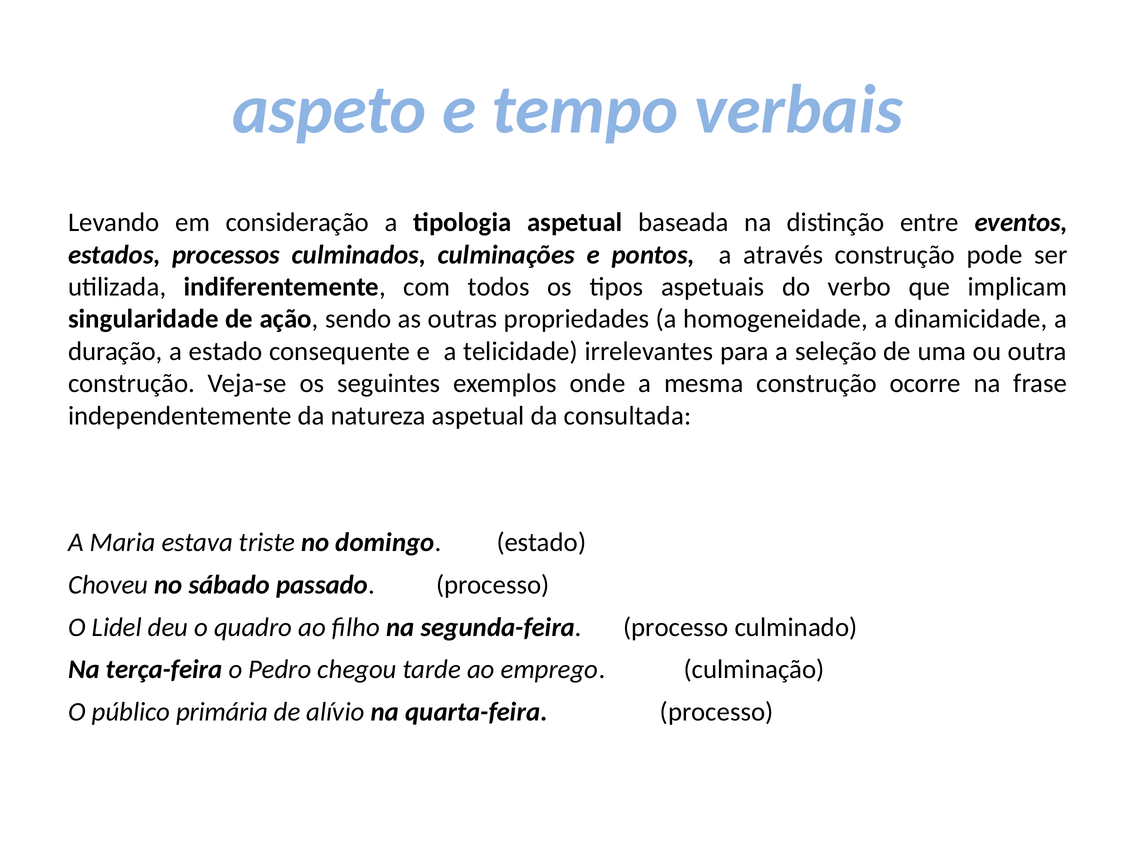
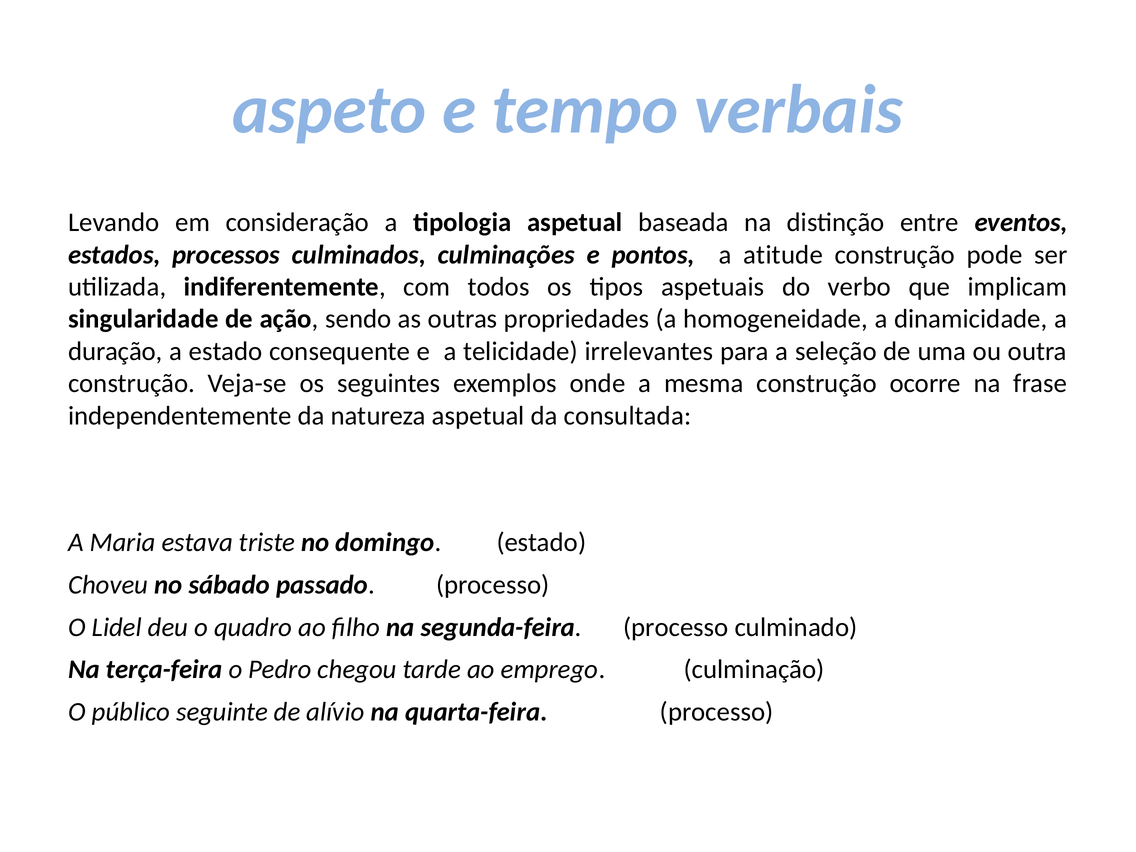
através: através -> atitude (783, 255)
primária: primária -> seguinte (222, 712)
